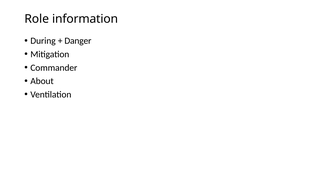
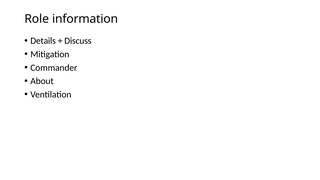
During: During -> Details (43, 41)
Danger: Danger -> Discuss (78, 41)
